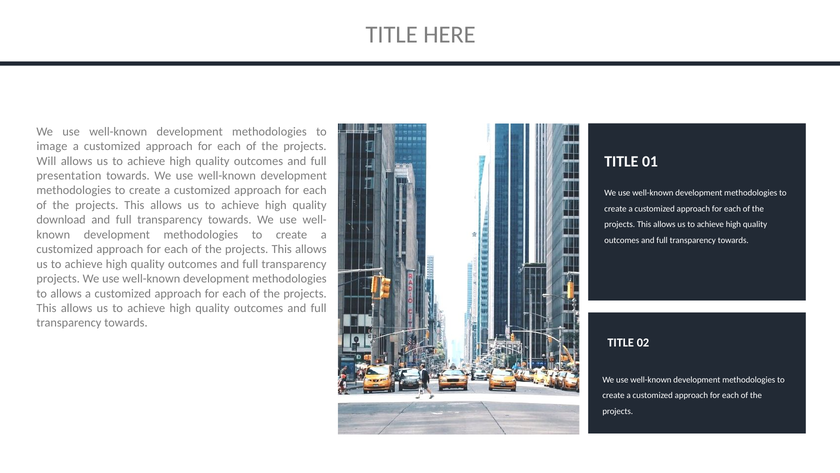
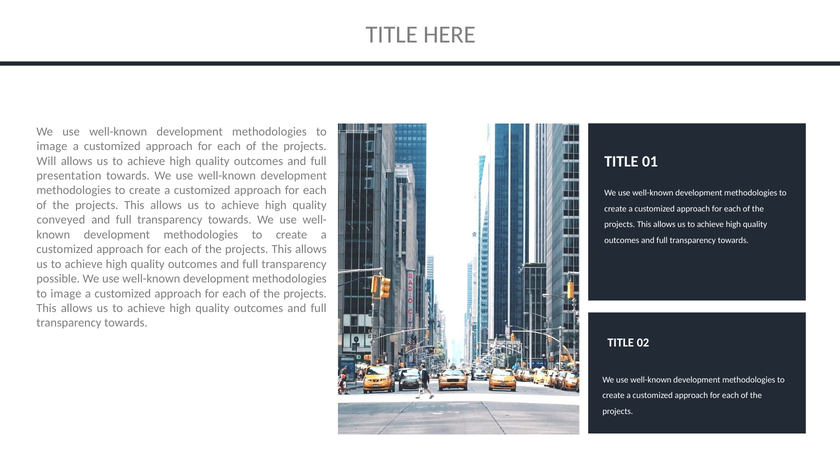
download: download -> conveyed (61, 220)
projects: projects -> possible (58, 279)
allows: allows -> image (66, 293)
